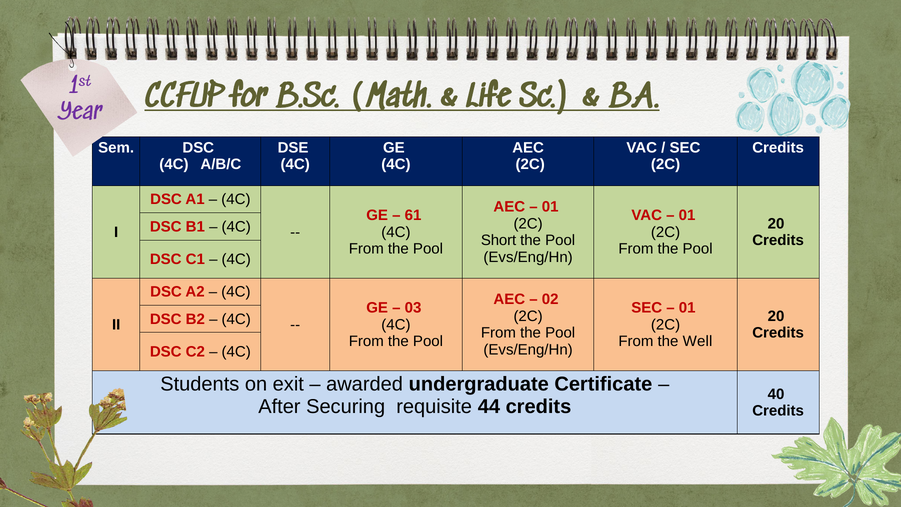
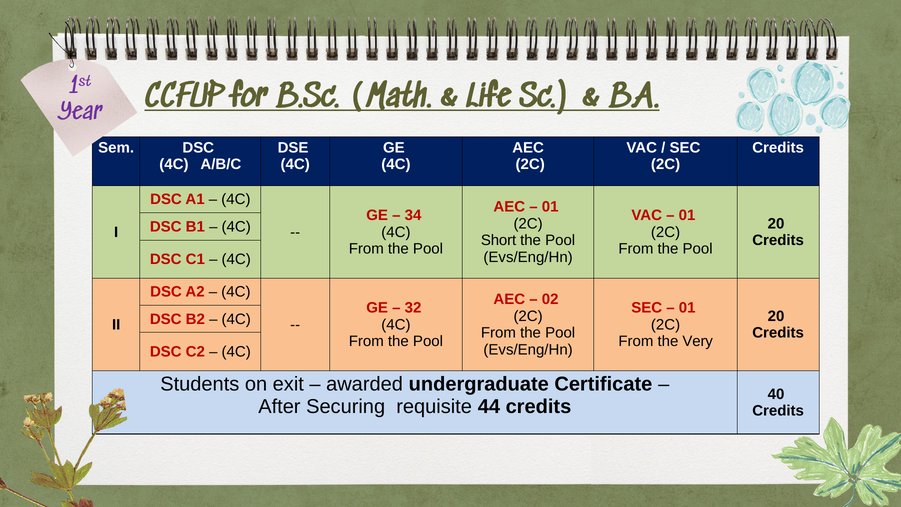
61: 61 -> 34 (413, 215)
03: 03 -> 32 (413, 308)
Well: Well -> Very (698, 341)
